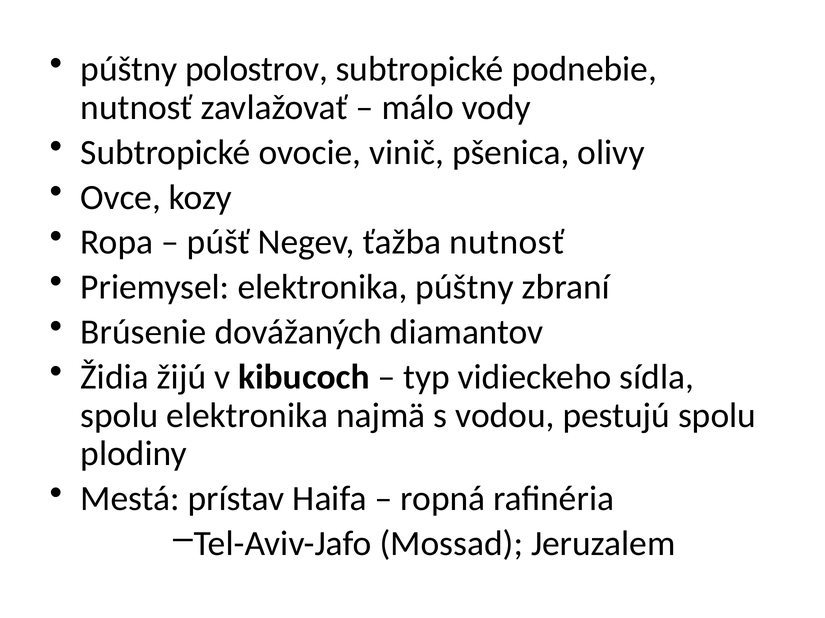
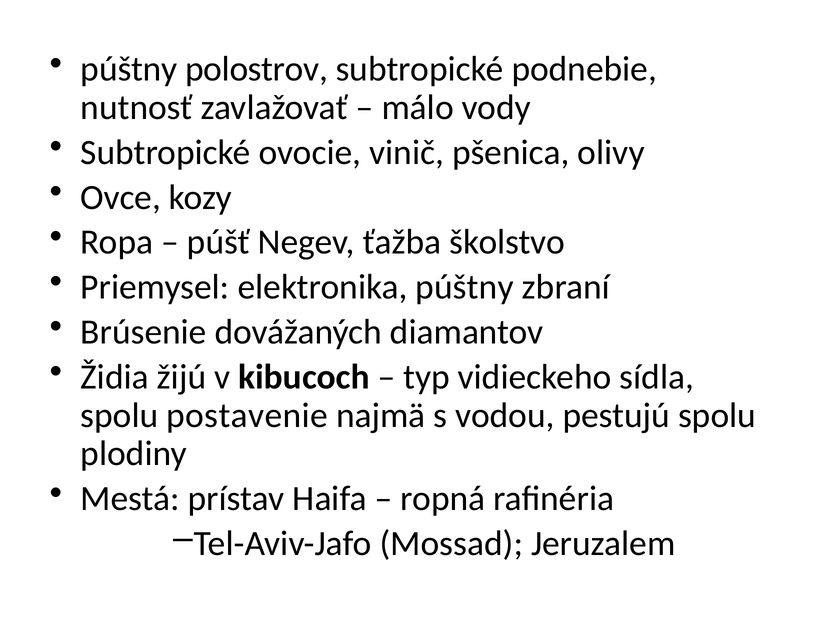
ťažba nutnosť: nutnosť -> školstvo (507, 243)
spolu elektronika: elektronika -> postavenie (247, 416)
